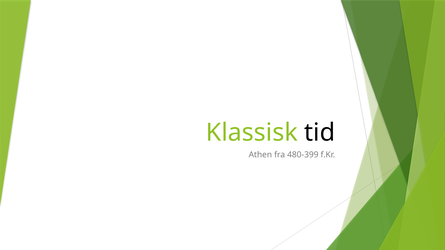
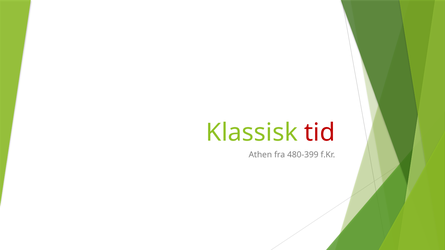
tid colour: black -> red (320, 133)
